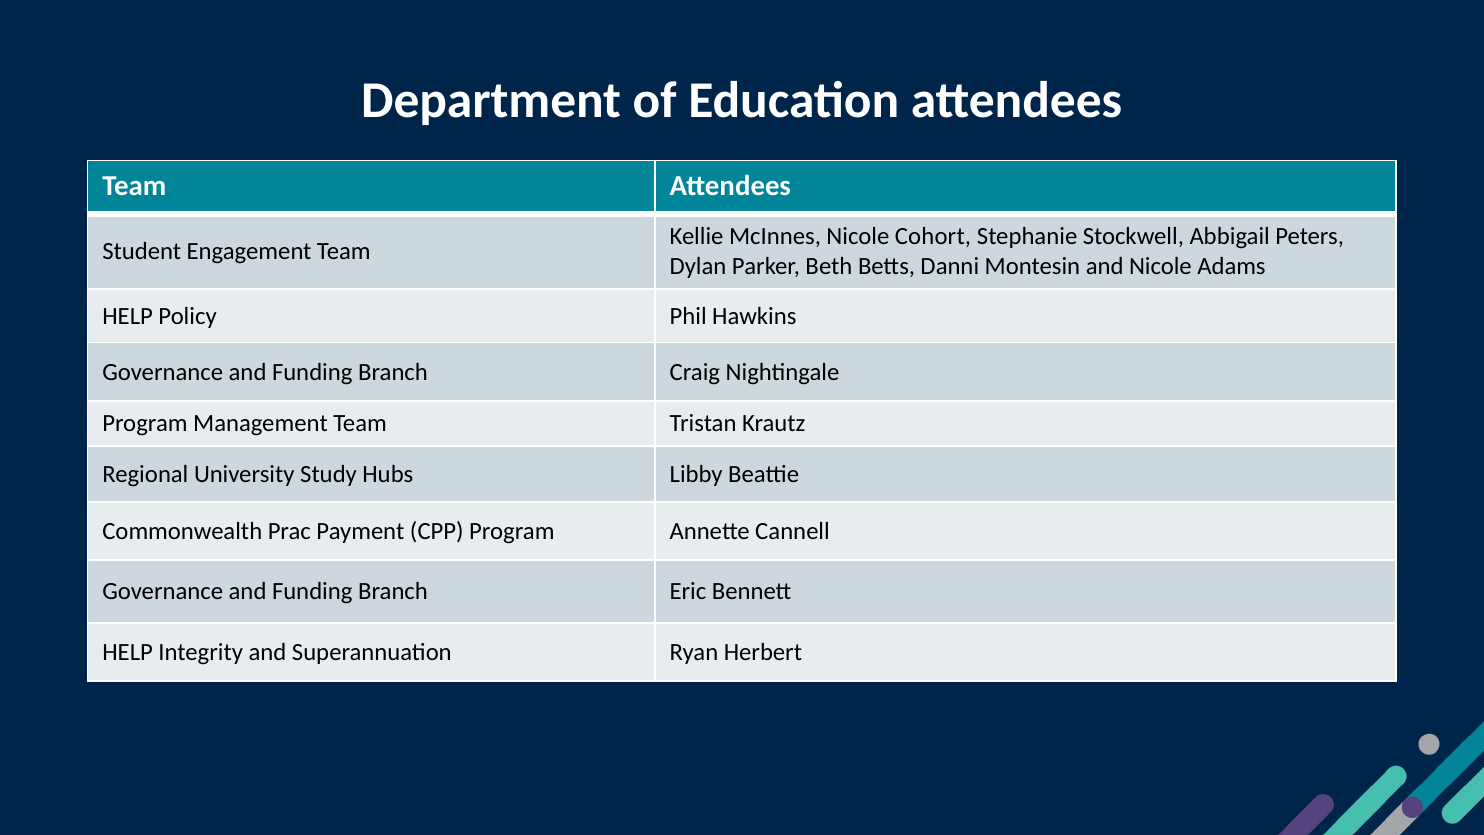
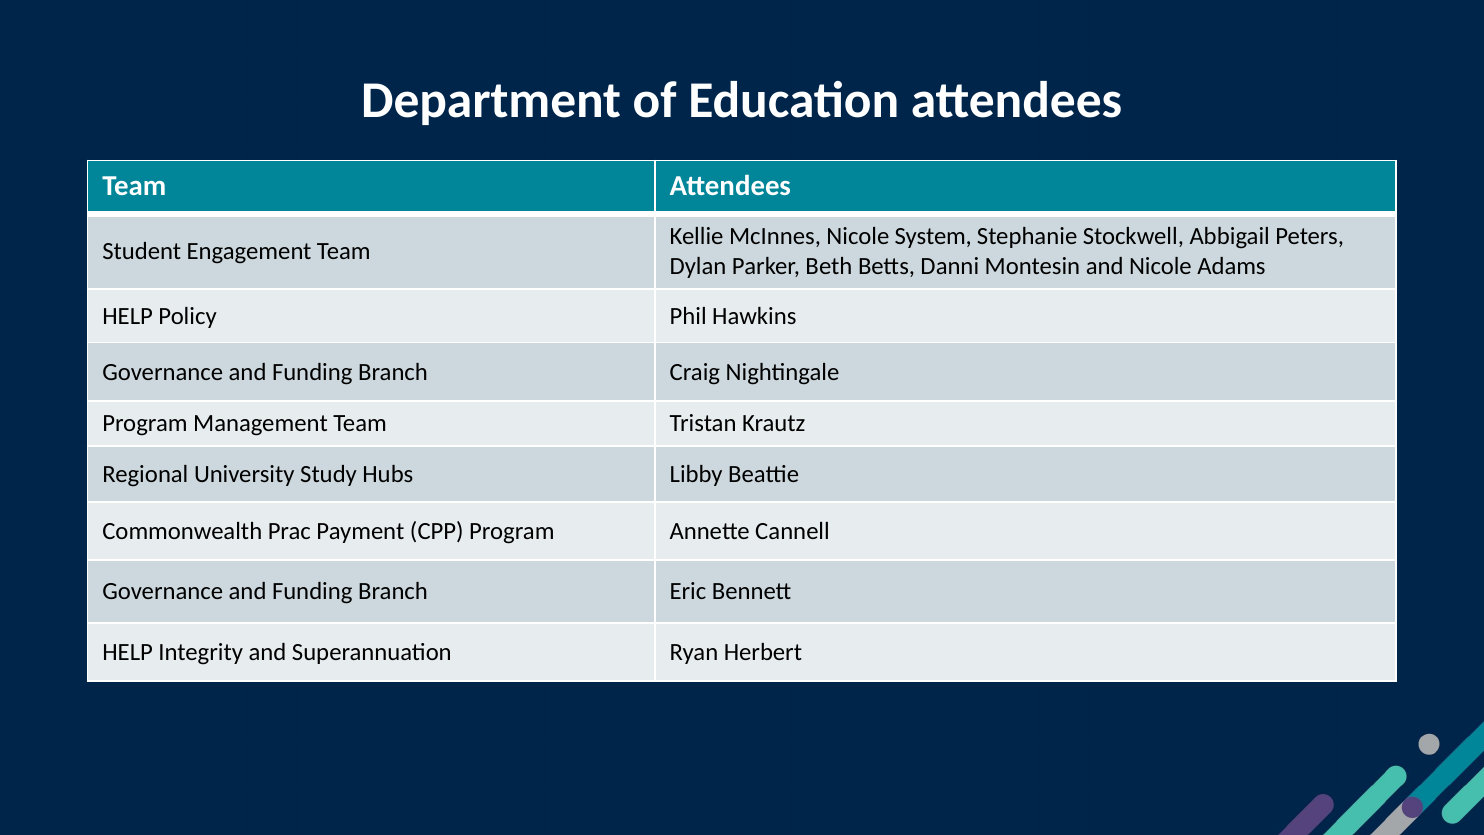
Cohort: Cohort -> System (933, 237)
